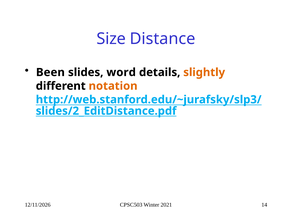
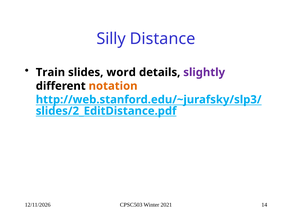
Size: Size -> Silly (111, 39)
Been: Been -> Train (50, 72)
slightly colour: orange -> purple (204, 72)
